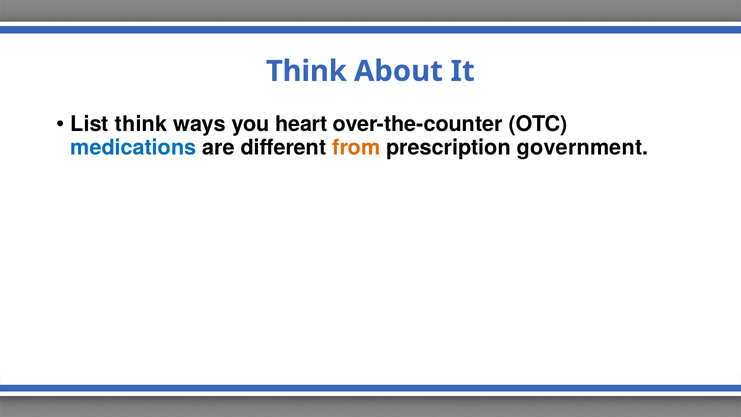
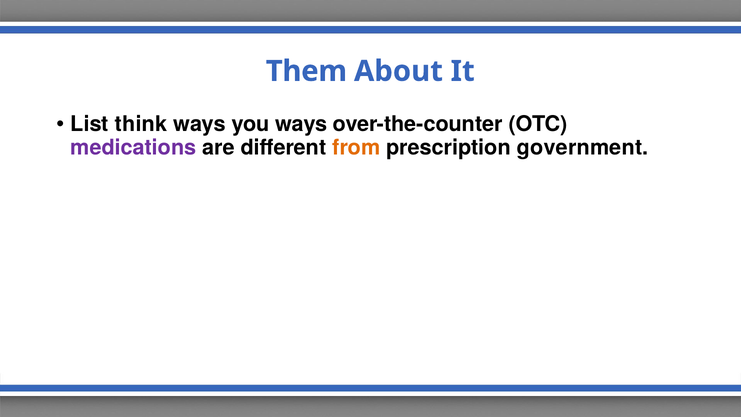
Think: Think -> Them (306, 71)
you heart: heart -> ways (301, 124)
medications colour: blue -> purple (133, 148)
